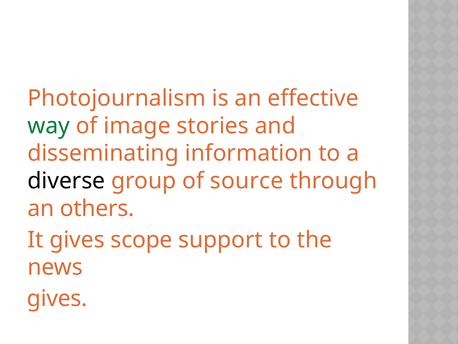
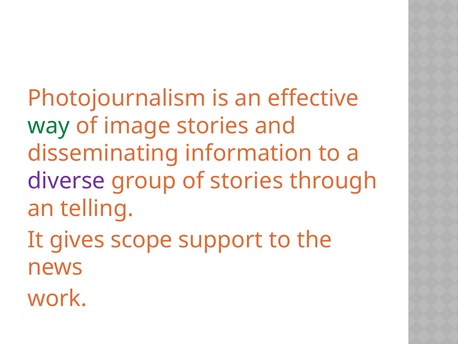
diverse colour: black -> purple (66, 181)
of source: source -> stories (247, 181)
others: others -> telling (97, 208)
gives: gives -> work (57, 298)
